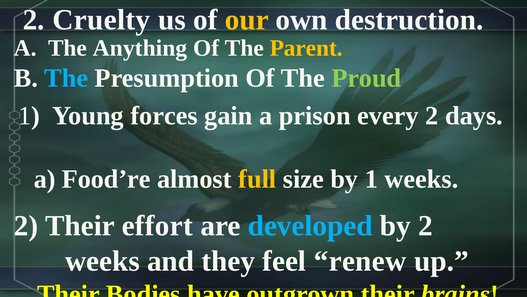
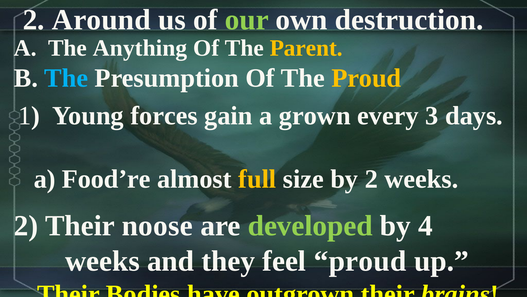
Cruelty: Cruelty -> Around (101, 20)
our colour: yellow -> light green (247, 20)
Proud colour: light green -> yellow (366, 78)
prison: prison -> grown (315, 116)
every 2: 2 -> 3 (432, 116)
by 1: 1 -> 2 (371, 179)
effort: effort -> noose (157, 226)
developed colour: light blue -> light green (310, 226)
by 2: 2 -> 4 (425, 226)
feel renew: renew -> proud (360, 261)
